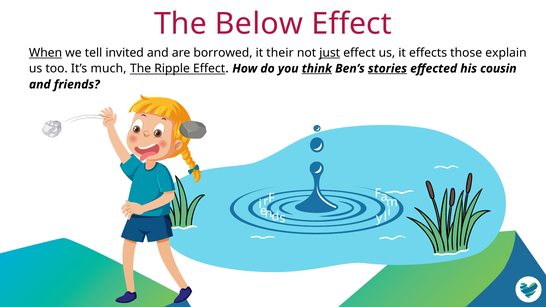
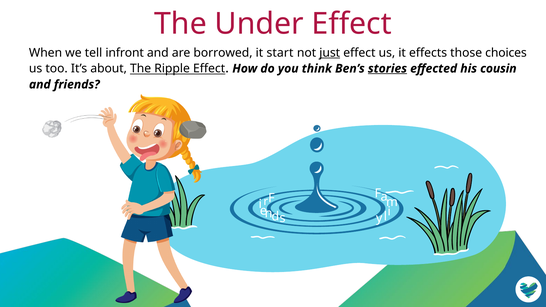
Below: Below -> Under (259, 24)
When underline: present -> none (46, 53)
invited: invited -> infront (125, 53)
their: their -> start (280, 53)
explain: explain -> choices (506, 53)
much: much -> about (109, 69)
think underline: present -> none (317, 69)
